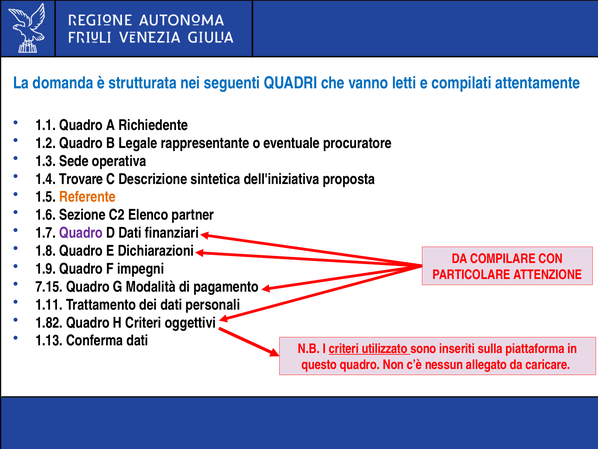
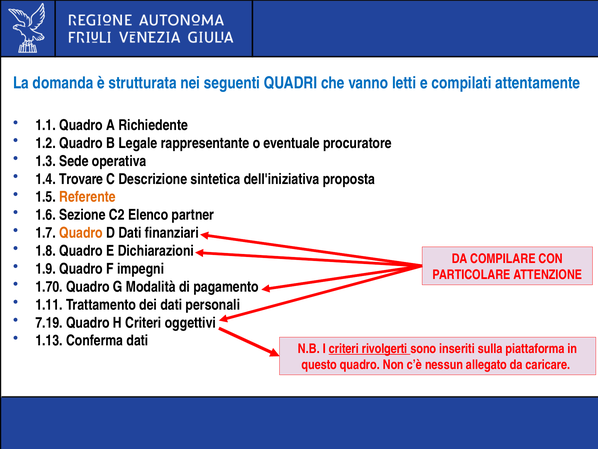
Quadro colour: purple -> orange (81, 233)
7.15: 7.15 -> 1.70 (49, 287)
1.82: 1.82 -> 7.19 (49, 322)
utilizzato: utilizzato -> rivolgerti (385, 349)
